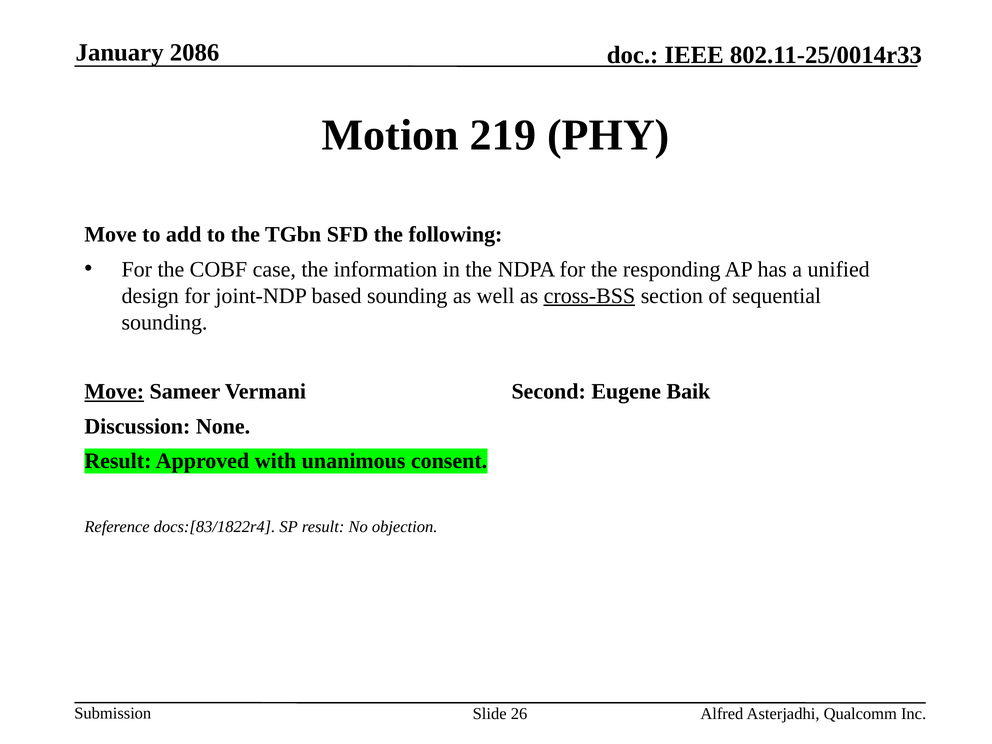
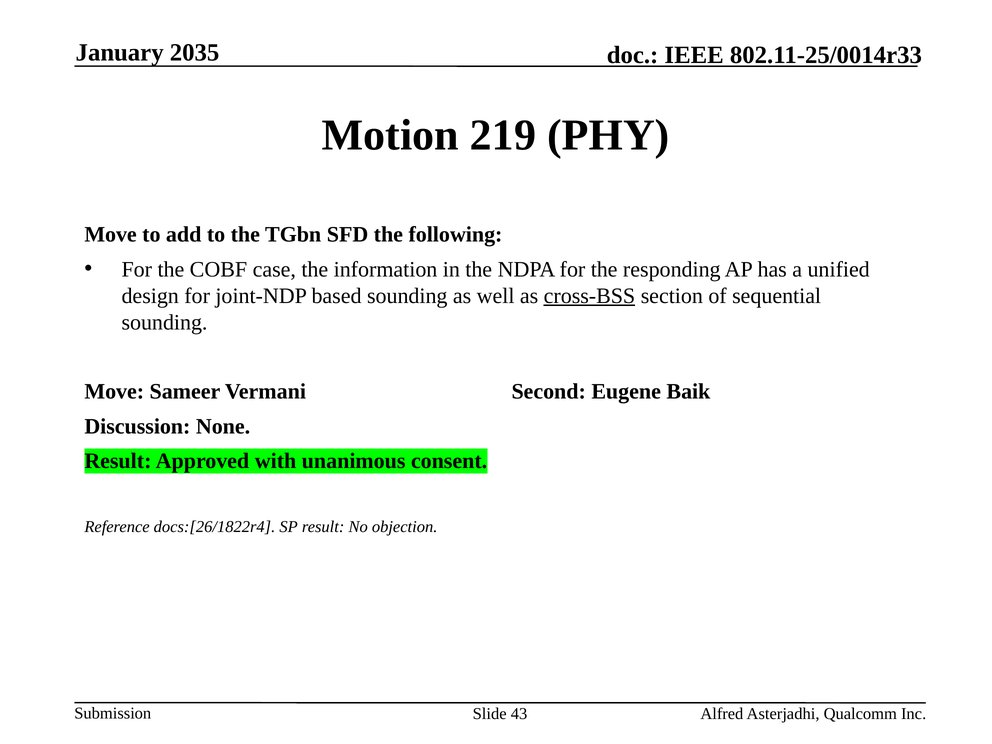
2086: 2086 -> 2035 (195, 53)
Move underline: present -> none (114, 392)
docs:[83/1822r4: docs:[83/1822r4 -> docs:[26/1822r4 (215, 527)
26: 26 -> 43 (519, 714)
